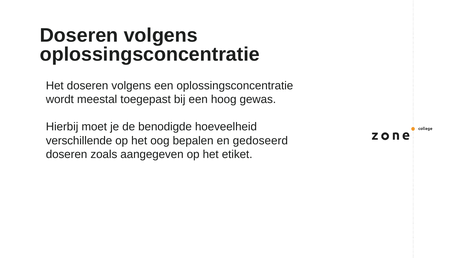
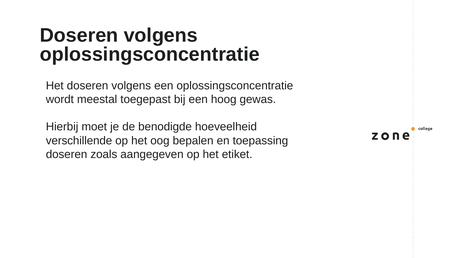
gedoseerd: gedoseerd -> toepassing (260, 141)
